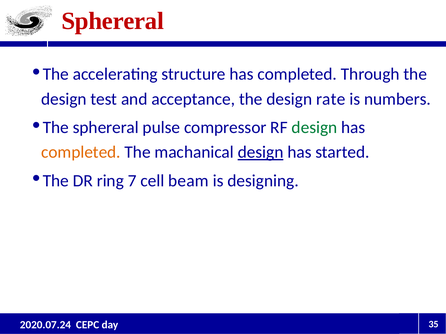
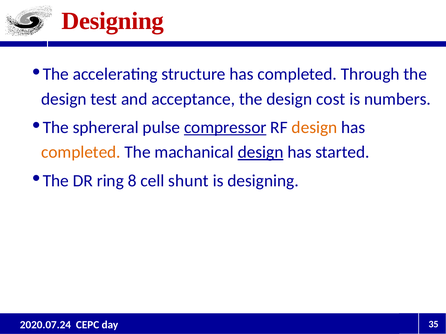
Sphereral: Sphereral -> Designing (113, 21)
rate: rate -> cost (331, 99)
compressor underline: none -> present (225, 128)
design colour: green -> orange (314, 128)
7: 7 -> 8 (132, 181)
beam: beam -> shunt (189, 181)
